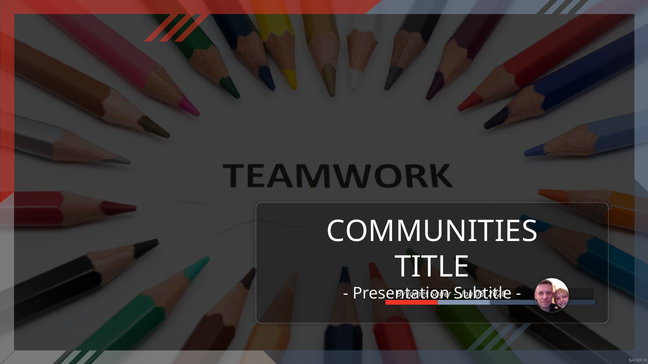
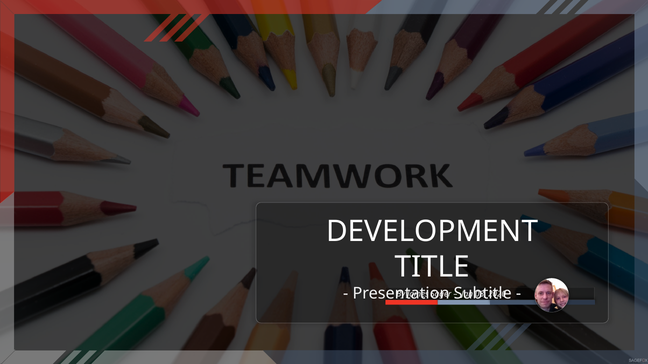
COMMUNITIES: COMMUNITIES -> DEVELOPMENT (432, 232)
